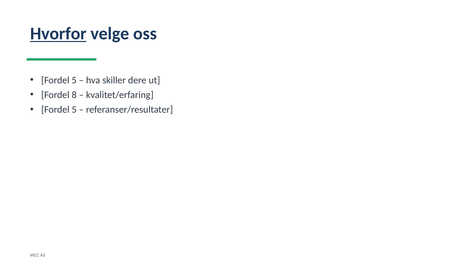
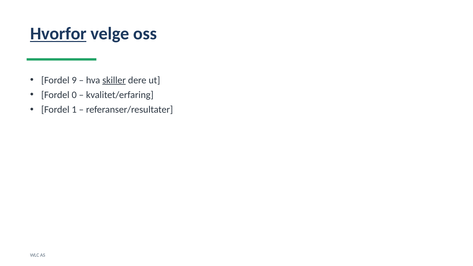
5: 5 -> 9 (74, 80)
skiller underline: none -> present (114, 80)
8: 8 -> 0 (74, 95)
5: 5 -> 1 (74, 110)
